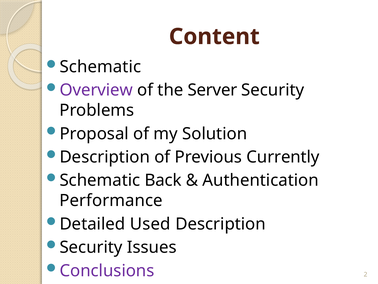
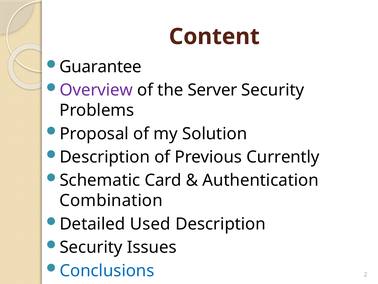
Schematic: Schematic -> Guarantee (100, 67)
Back: Back -> Card (163, 180)
Performance: Performance -> Combination (111, 200)
Conclusions colour: purple -> blue (107, 270)
